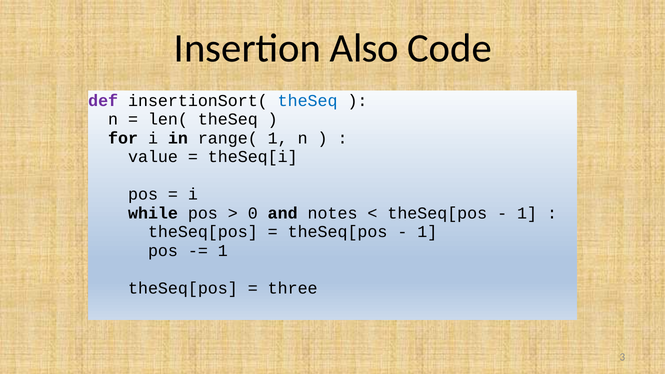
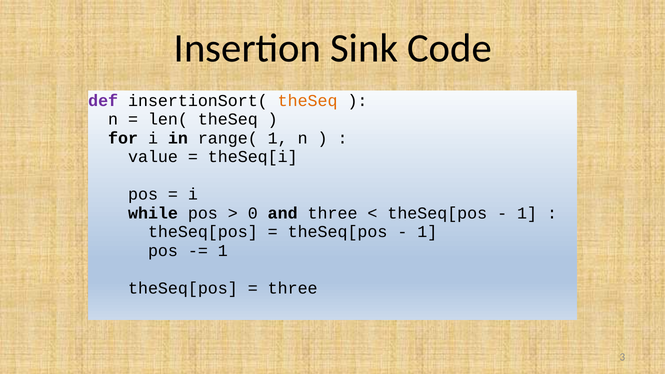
Also: Also -> Sink (364, 48)
theSeq colour: blue -> orange (308, 101)
and notes: notes -> three (333, 213)
